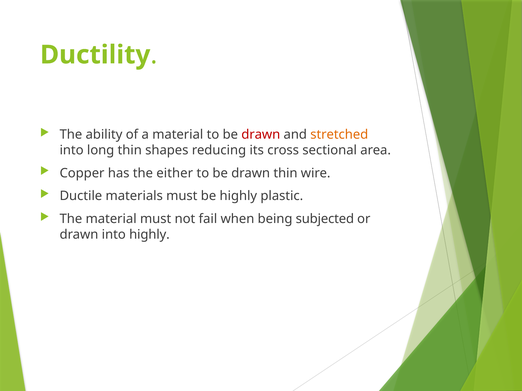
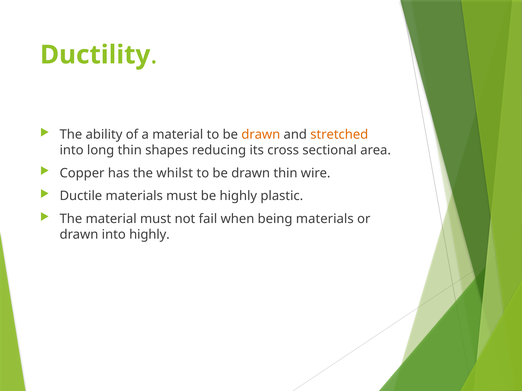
drawn colour: red -> orange (261, 135)
either: either -> whilst (175, 173)
being subjected: subjected -> materials (325, 219)
